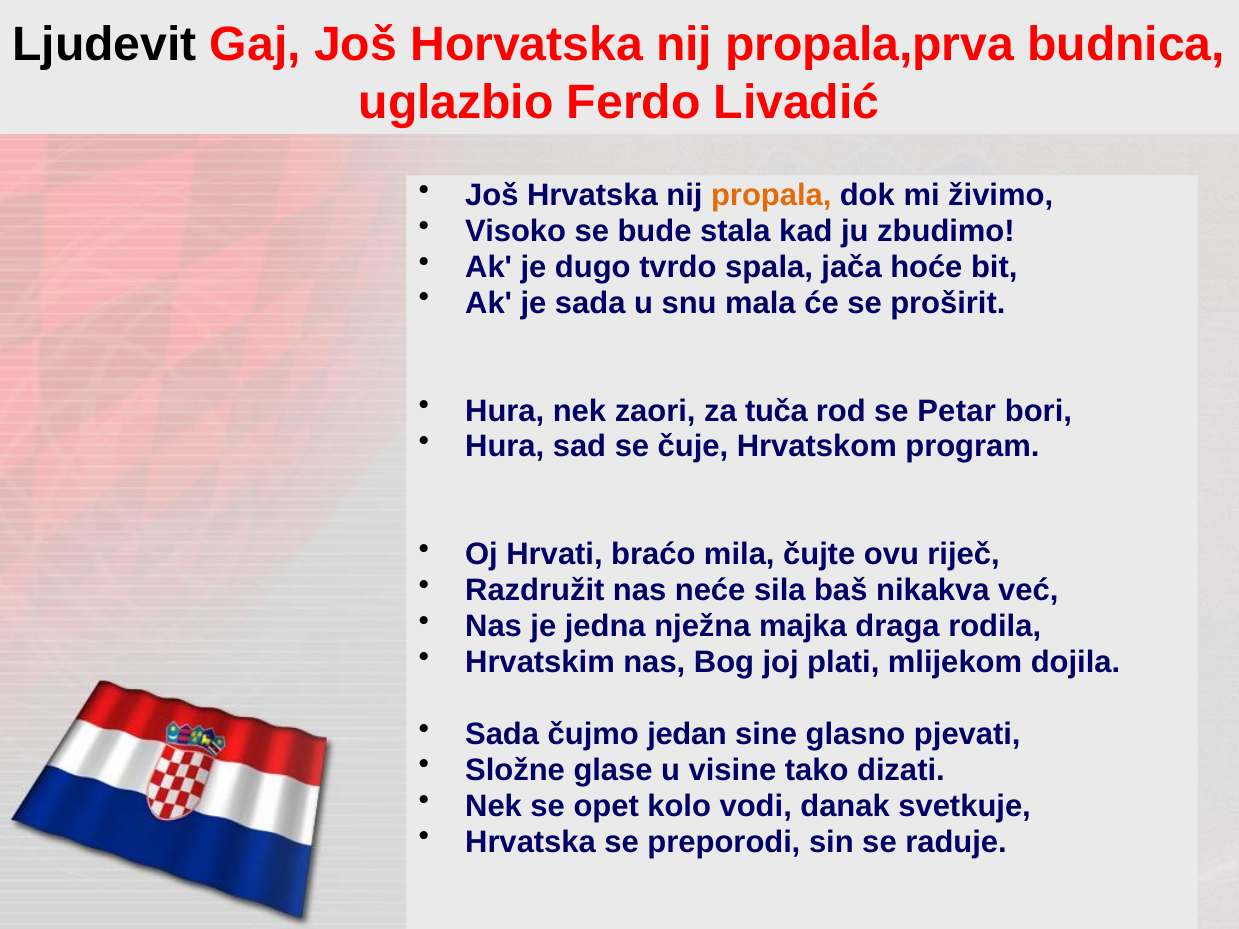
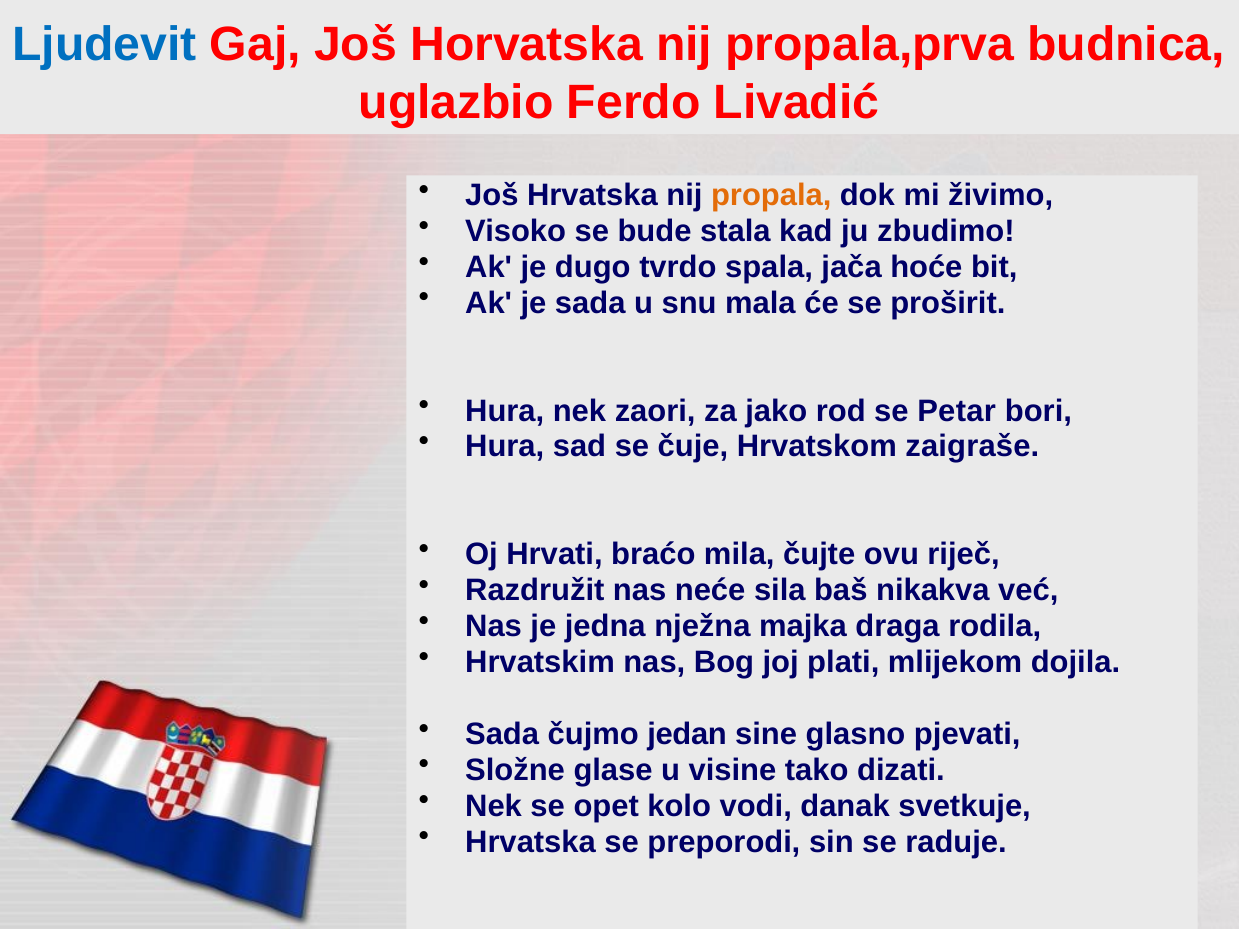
Ljudevit colour: black -> blue (105, 45)
tuča: tuča -> jako (776, 411)
program: program -> zaigraše (972, 447)
